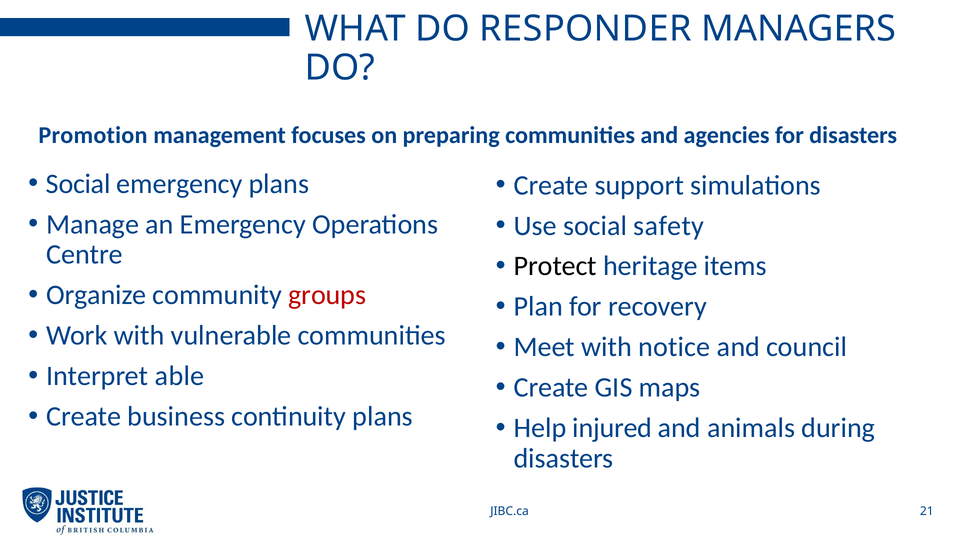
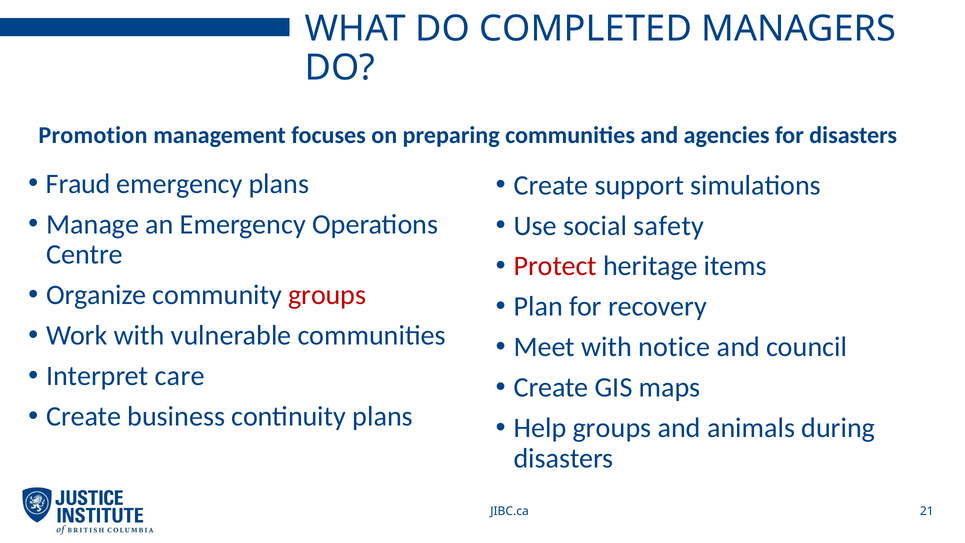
RESPONDER: RESPONDER -> COMPLETED (586, 29)
Social: Social -> Fraud (78, 184)
Protect colour: black -> red (555, 266)
able: able -> care (180, 376)
Help injured: injured -> groups (612, 428)
